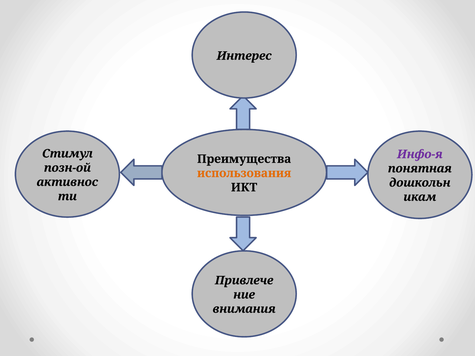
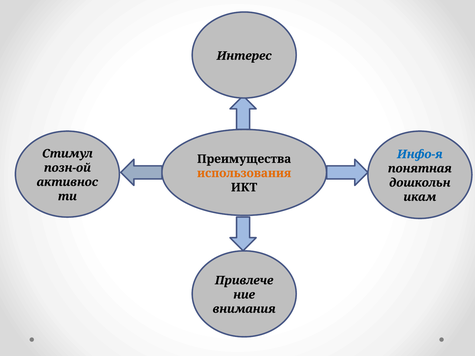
Инфо-я colour: purple -> blue (420, 154)
